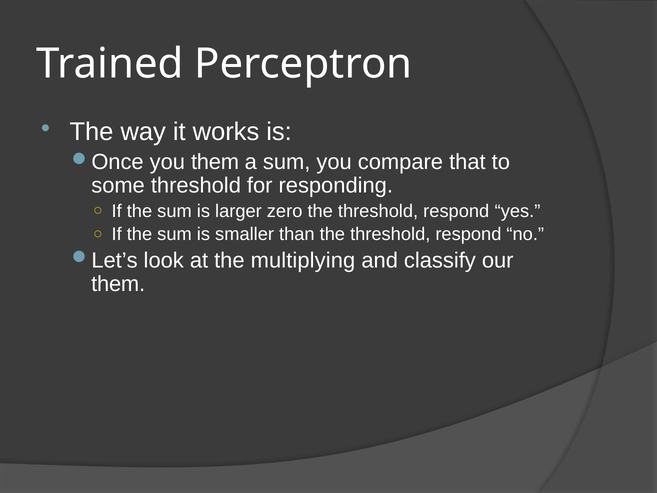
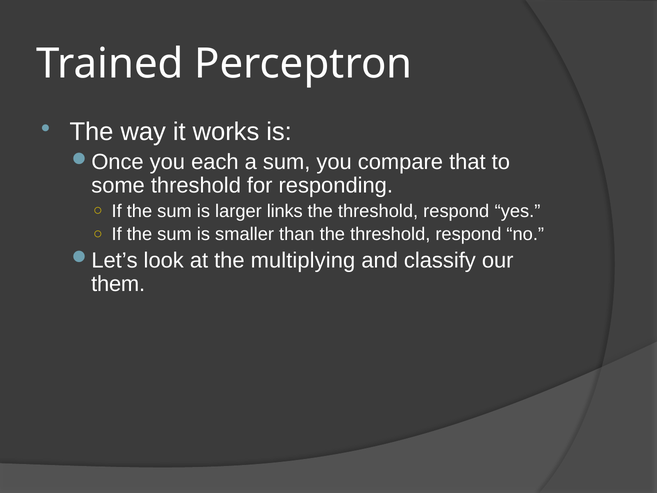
you them: them -> each (215, 162)
zero: zero -> links (285, 211)
